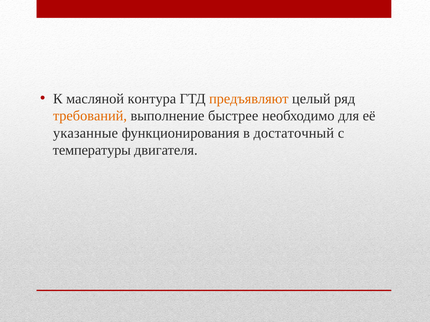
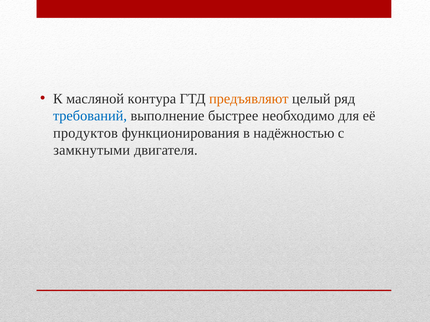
требований colour: orange -> blue (90, 116)
указанные: указанные -> продуктов (86, 133)
достаточный: достаточный -> надёжностью (294, 133)
температуры: температуры -> замкнутыми (92, 150)
